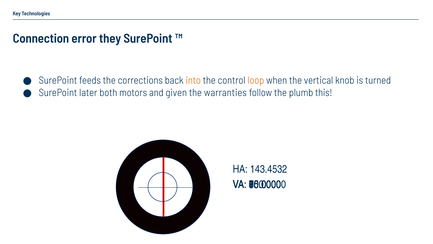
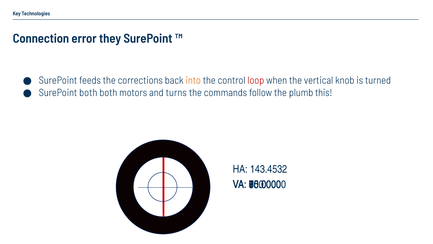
loop colour: orange -> red (256, 80)
SurePoint later: later -> both (88, 93)
given: given -> turns (176, 93)
warranties: warranties -> commands (225, 93)
